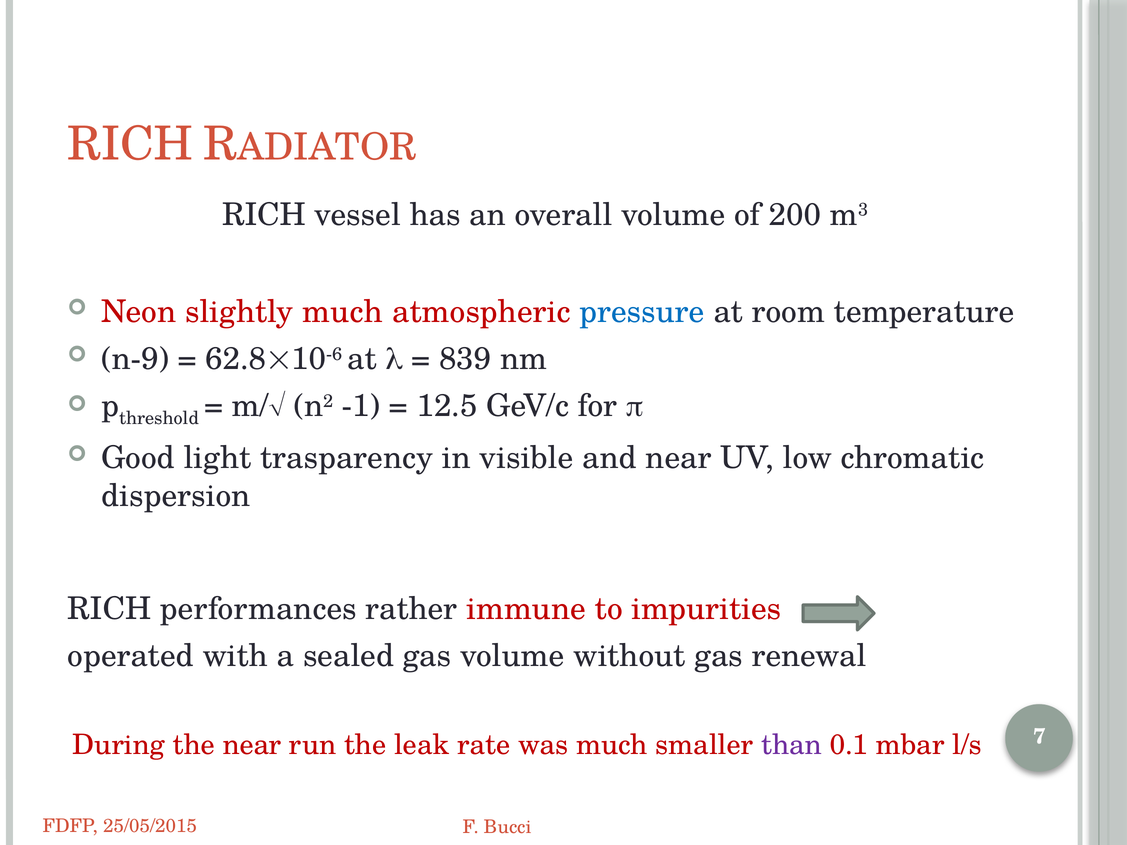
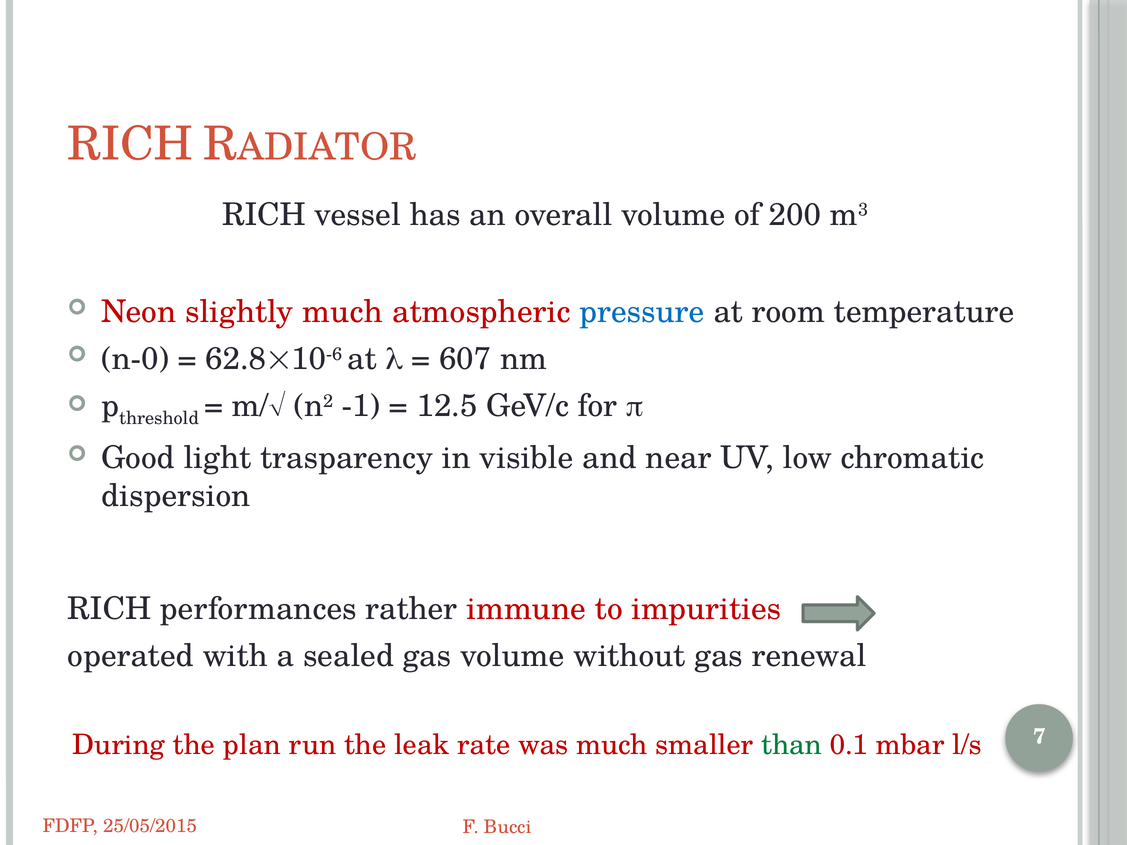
n-9: n-9 -> n-0 (135, 359)
839: 839 -> 607 (465, 359)
the near: near -> plan (252, 745)
than colour: purple -> green (792, 745)
